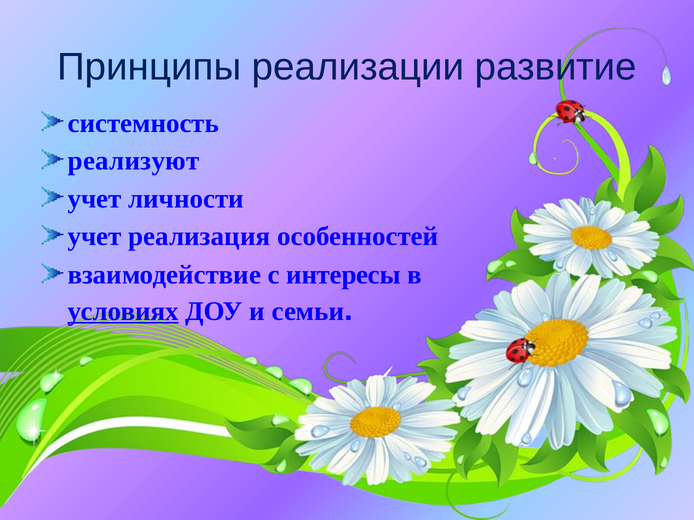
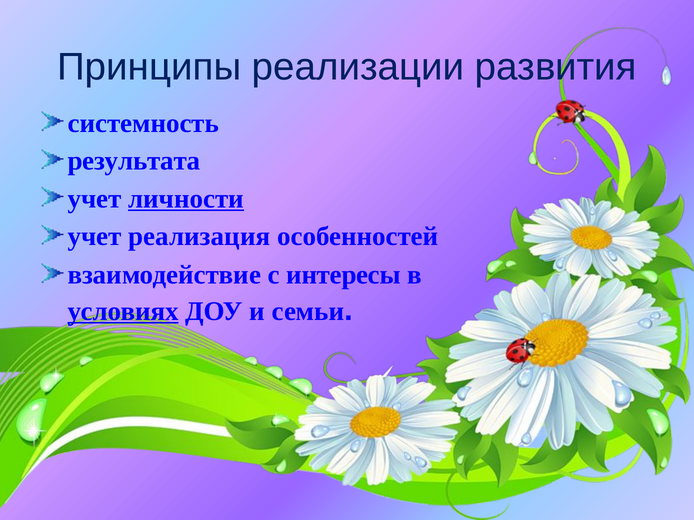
развитие: развитие -> развития (556, 67)
реализуют: реализуют -> результата (134, 161)
личности underline: none -> present (186, 199)
